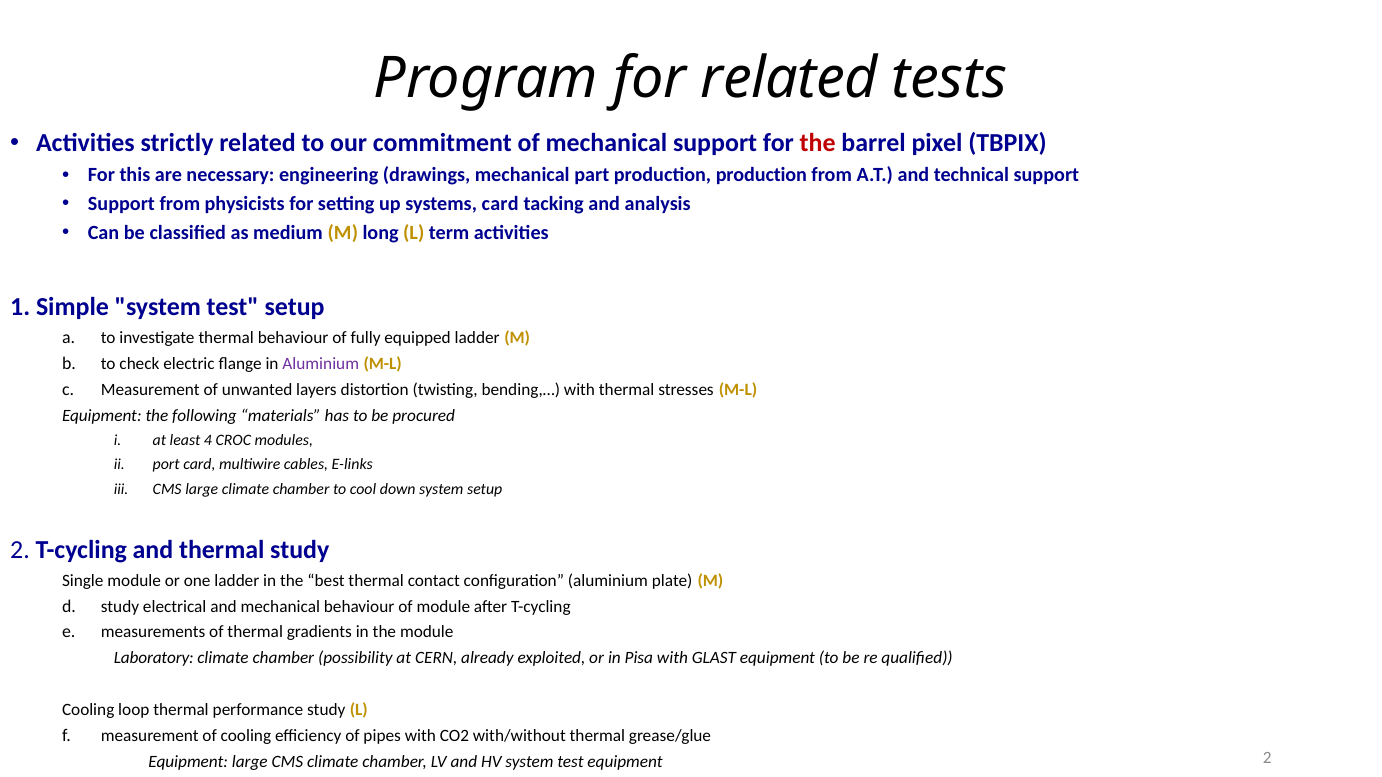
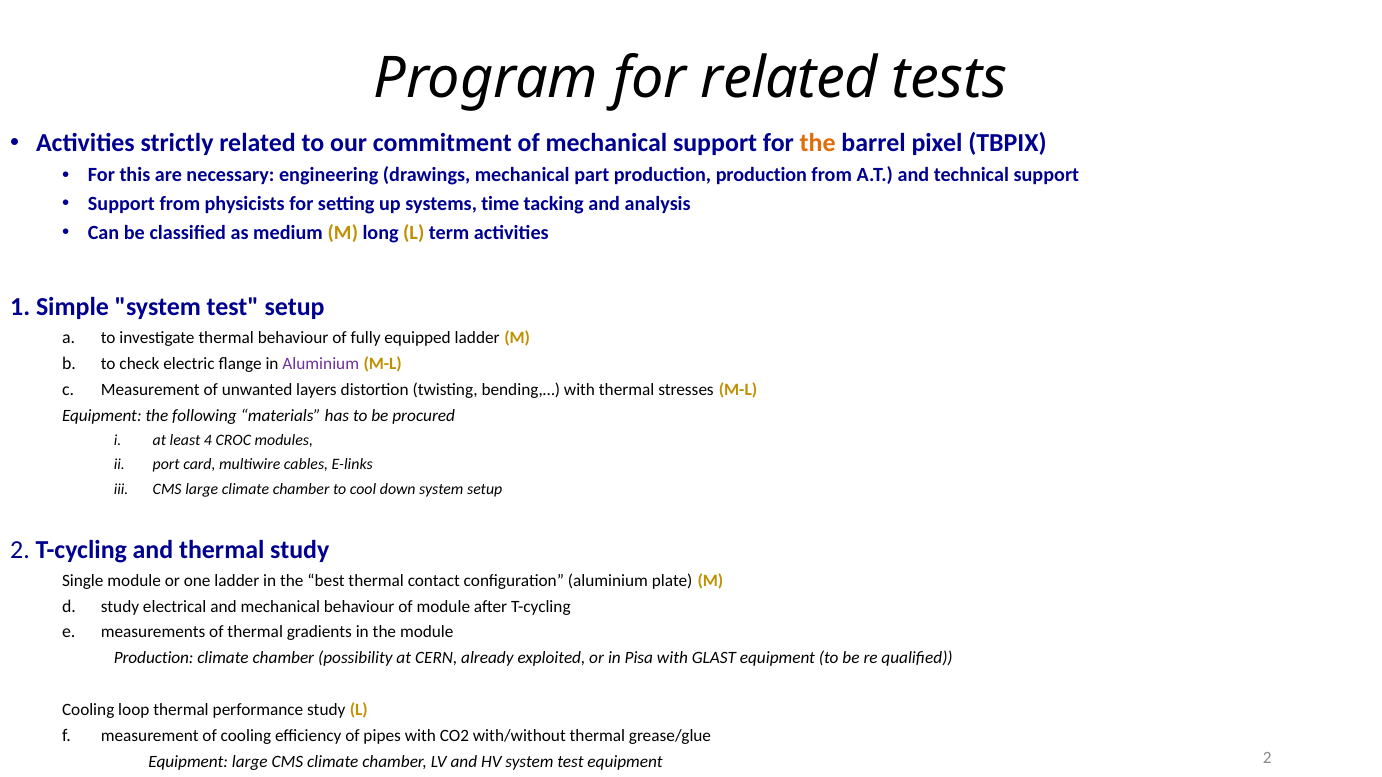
the colour: red -> orange (818, 143)
systems card: card -> time (500, 204)
Laboratory: Laboratory -> Production (154, 658)
